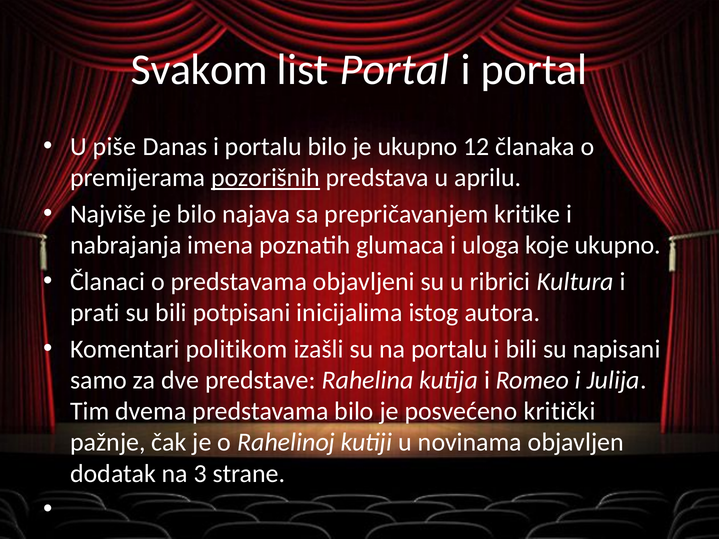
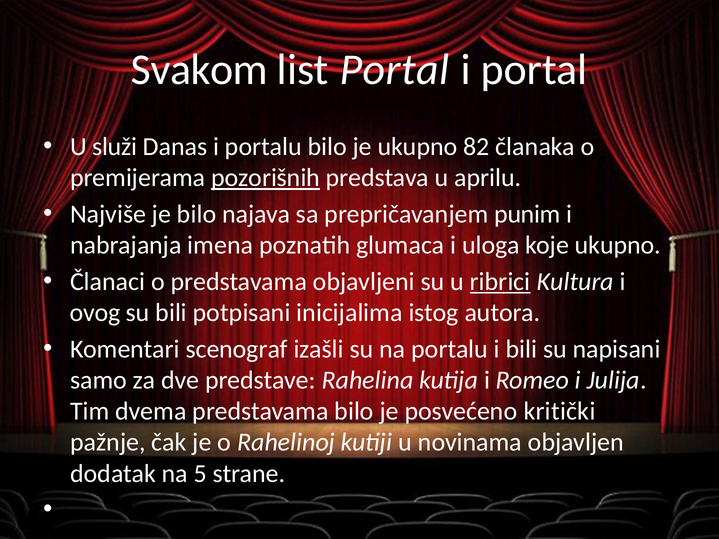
piše: piše -> služi (115, 147)
12: 12 -> 82 (476, 147)
kritike: kritike -> punim (527, 214)
ribrici underline: none -> present (500, 282)
prati: prati -> ovog (95, 313)
politikom: politikom -> scenograf (237, 349)
3: 3 -> 5 (200, 474)
